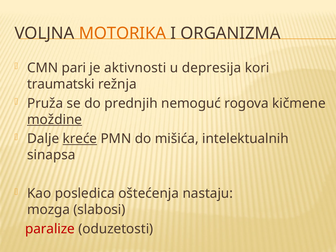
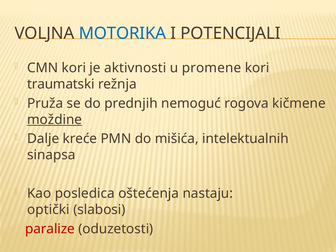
MOTORIKA colour: orange -> blue (122, 33)
ORGANIZMA: ORGANIZMA -> POTENCIJALI (230, 33)
CMN pari: pari -> kori (74, 68)
depresija: depresija -> promene (212, 68)
kreće underline: present -> none (80, 139)
mozga: mozga -> optički (48, 210)
